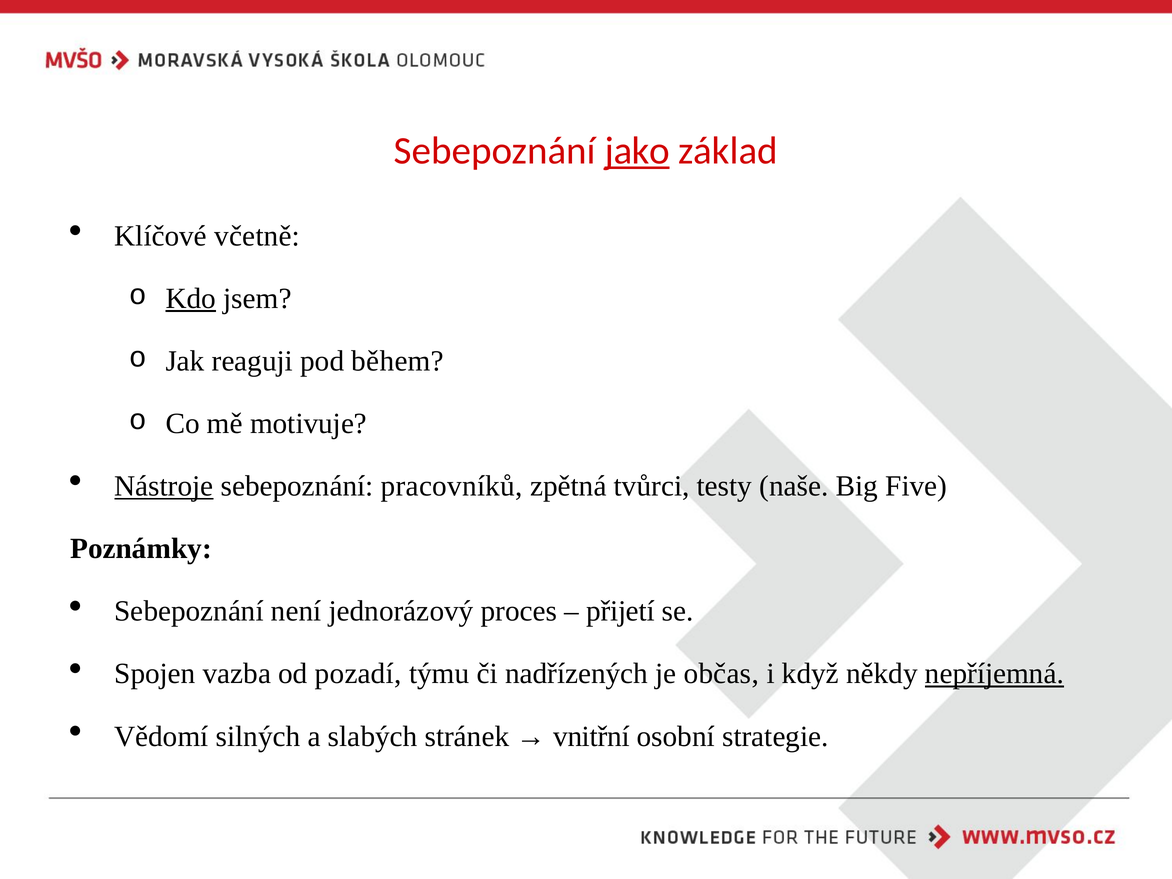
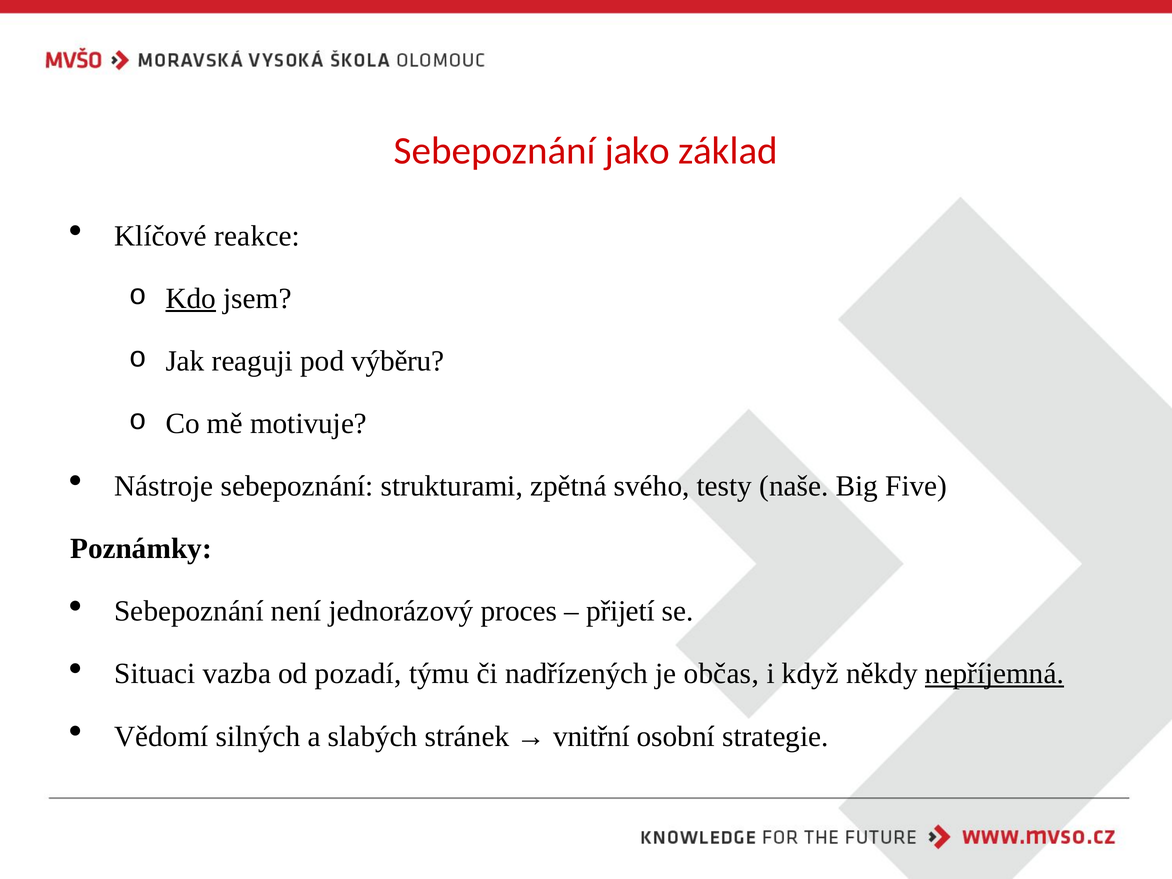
jako underline: present -> none (637, 151)
včetně: včetně -> reakce (257, 236)
během: během -> výběru (398, 361)
Nástroje underline: present -> none (164, 486)
pracovníků: pracovníků -> strukturami (452, 486)
tvůrci: tvůrci -> svého (652, 486)
Spojen: Spojen -> Situaci (155, 674)
